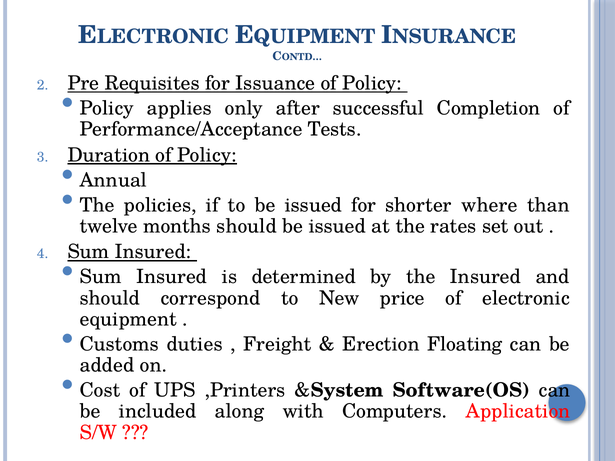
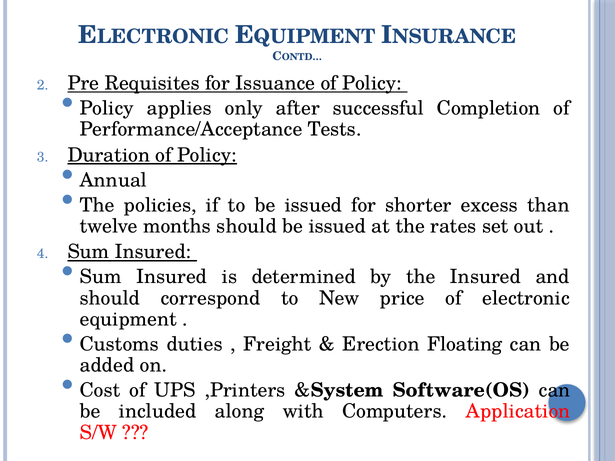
where: where -> excess (489, 205)
